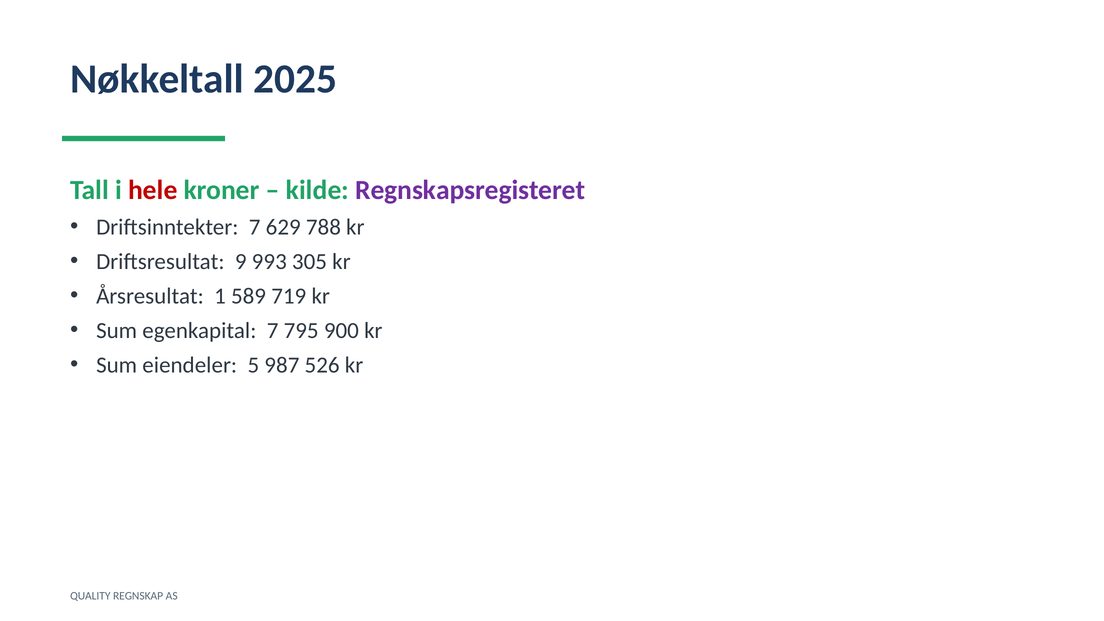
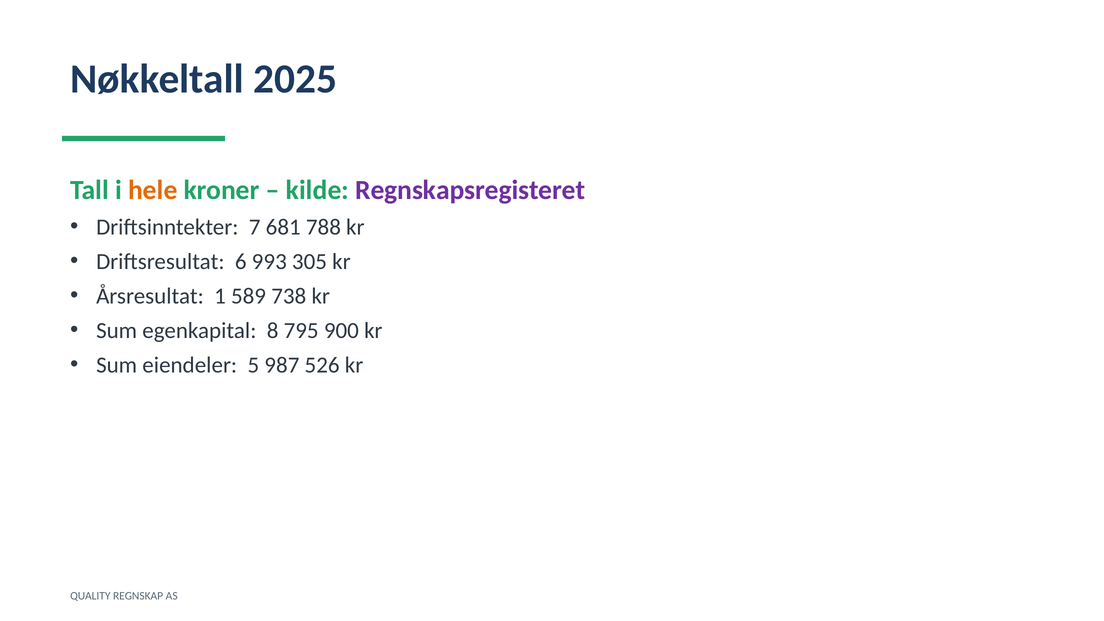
hele colour: red -> orange (153, 190)
629: 629 -> 681 (283, 227)
9: 9 -> 6 (241, 262)
719: 719 -> 738 (289, 296)
egenkapital 7: 7 -> 8 (273, 331)
